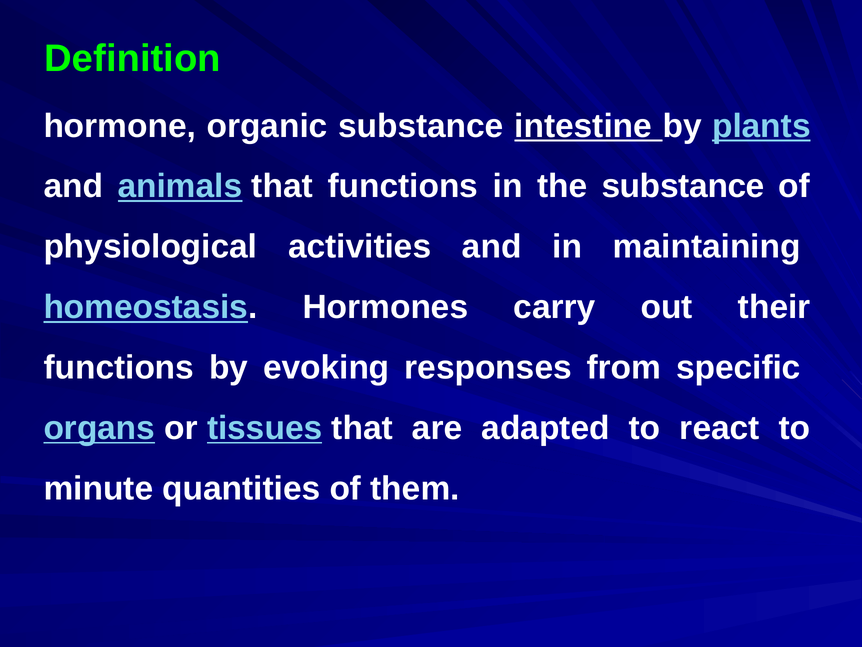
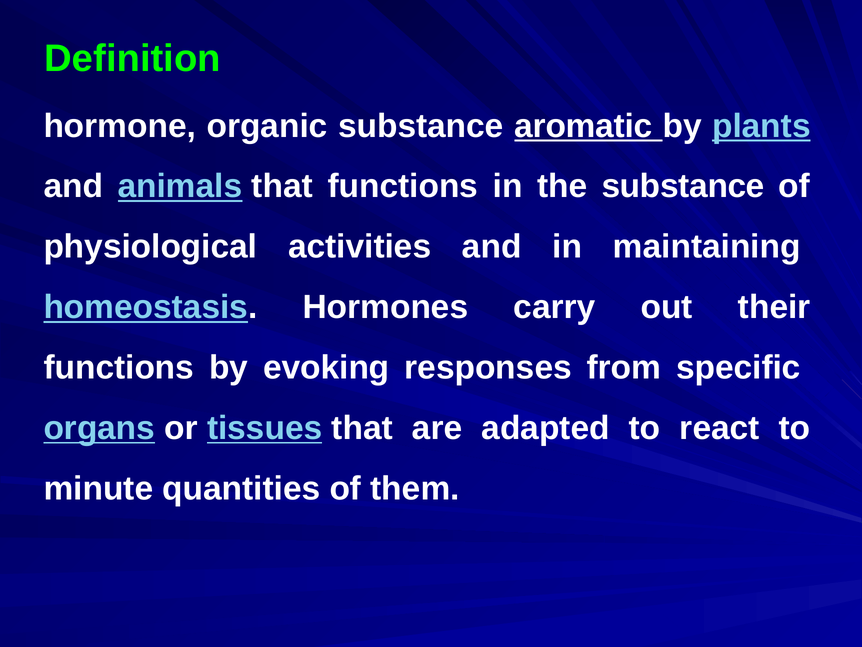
intestine: intestine -> aromatic (583, 126)
